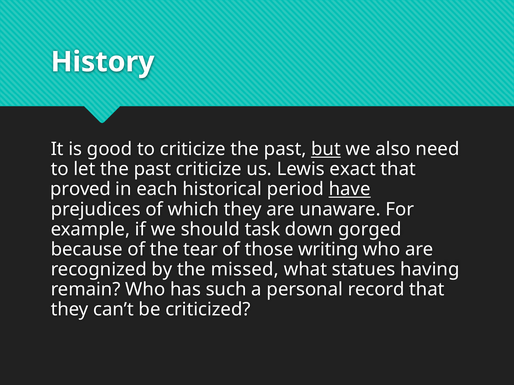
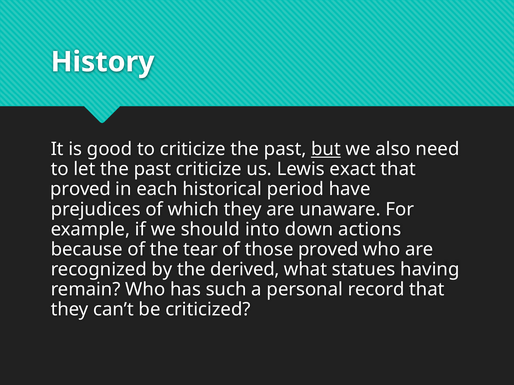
have underline: present -> none (350, 189)
task: task -> into (262, 230)
gorged: gorged -> actions (370, 230)
those writing: writing -> proved (328, 250)
missed: missed -> derived (245, 270)
